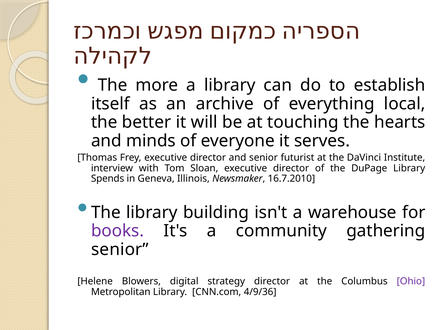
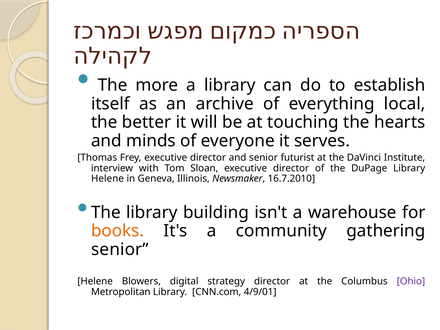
Spends: Spends -> Helene (108, 179)
books colour: purple -> orange (118, 231)
4/9/36: 4/9/36 -> 4/9/01 (260, 292)
